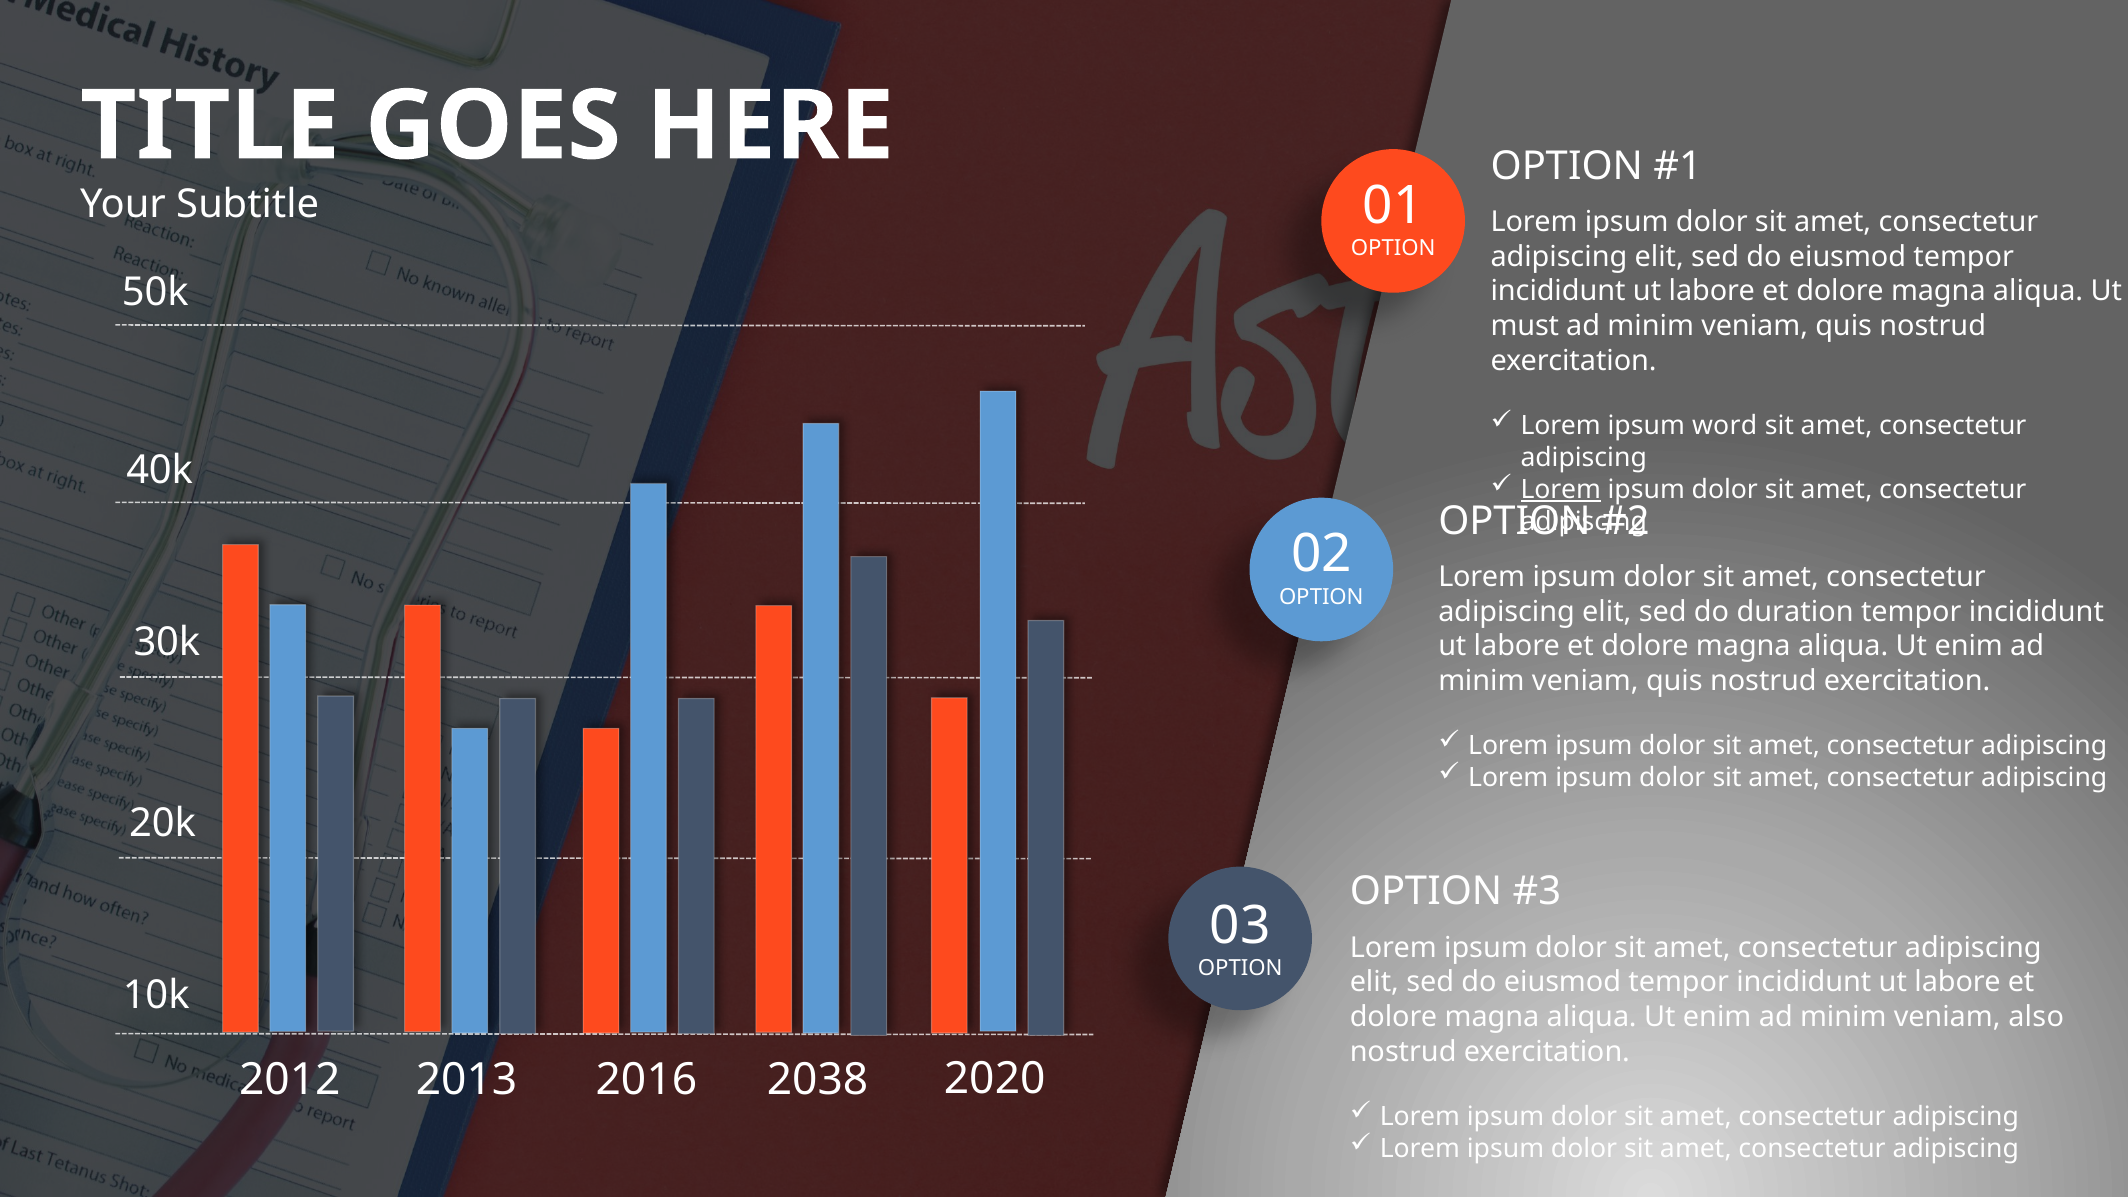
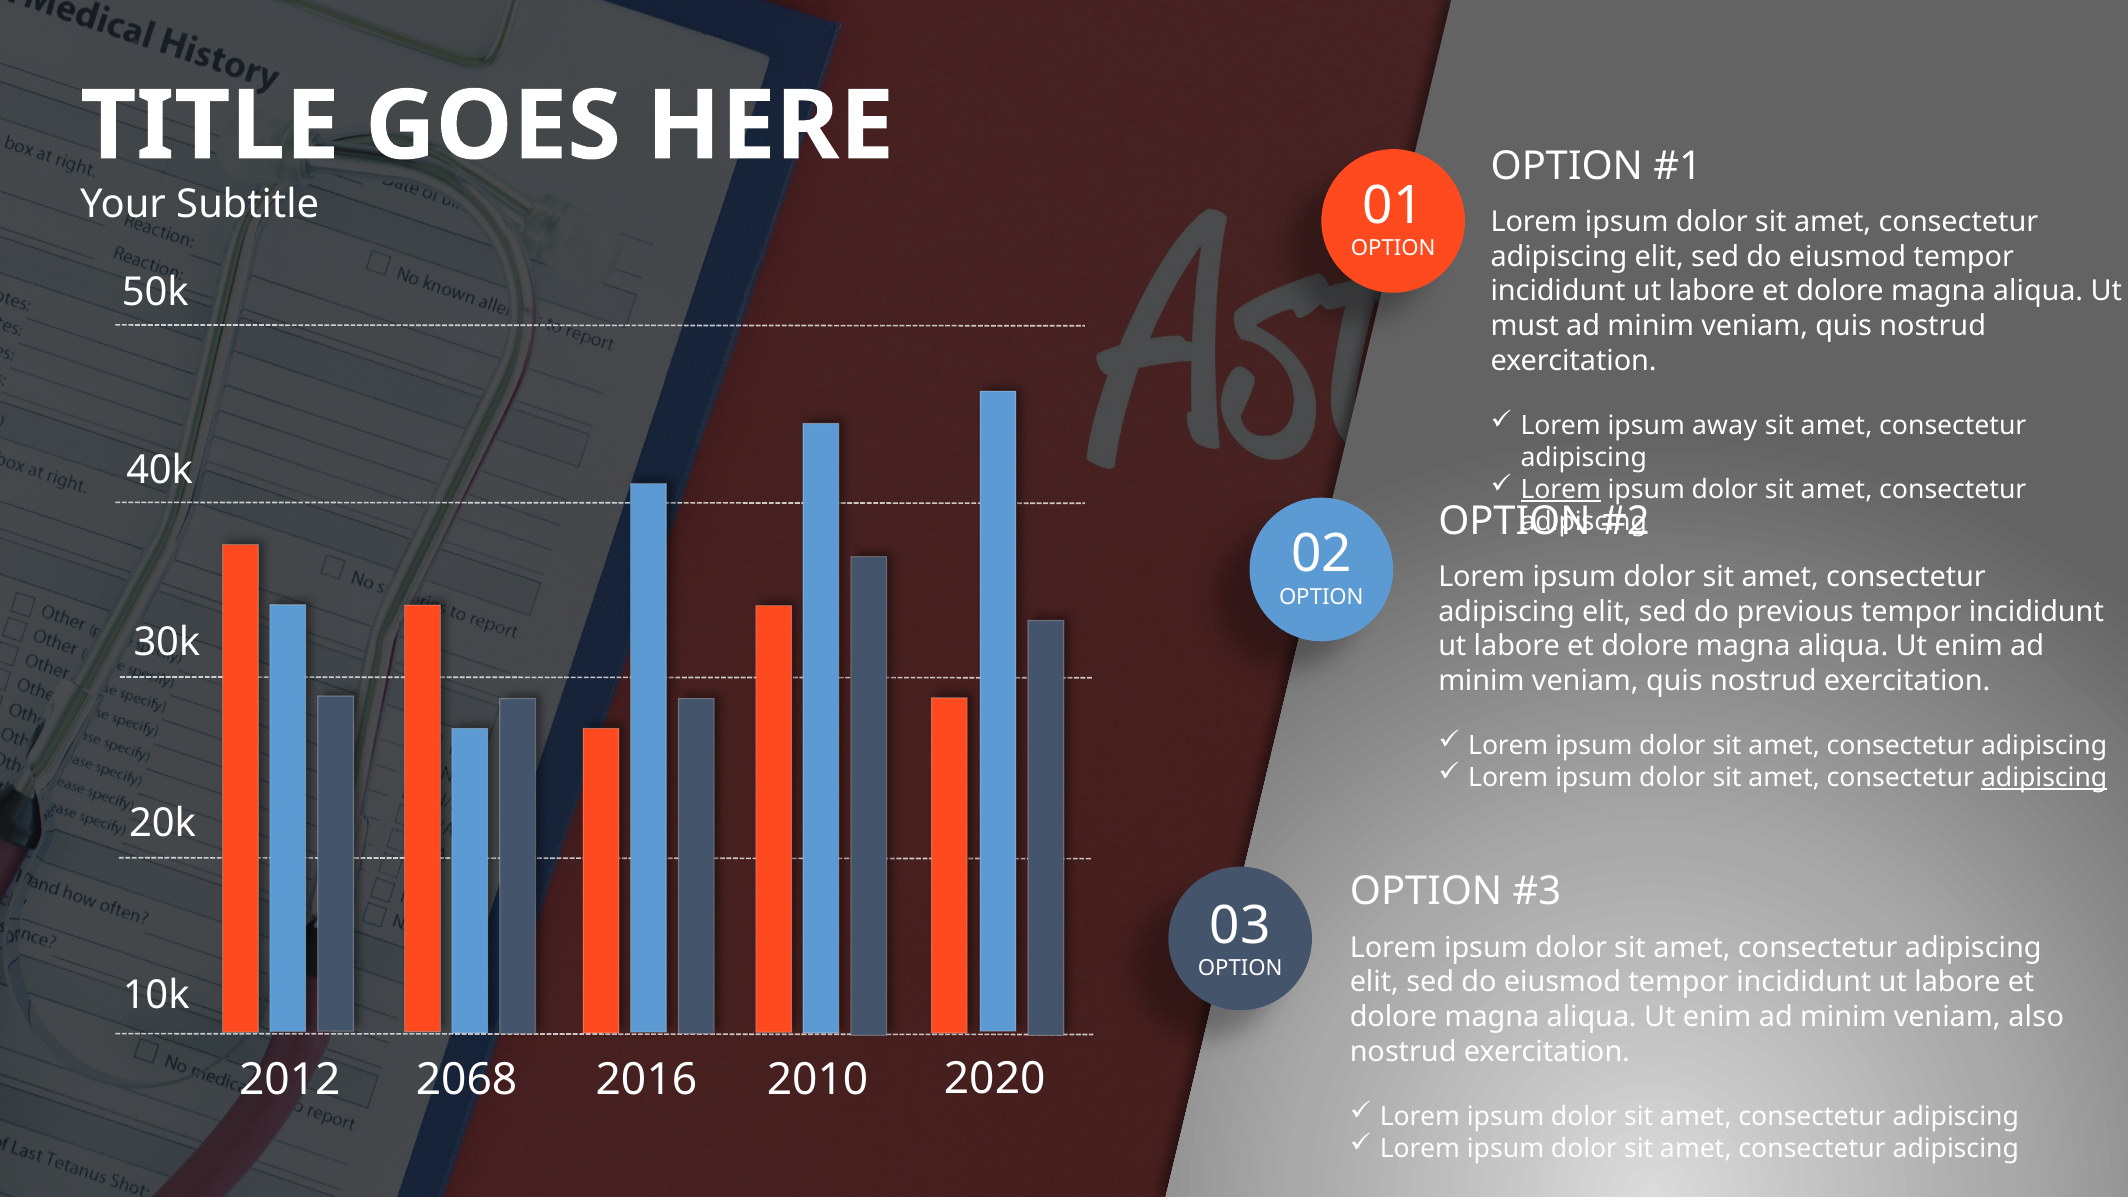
word: word -> away (1725, 426)
duration: duration -> previous (1795, 612)
adipiscing underline: none -> present (2044, 778)
2013: 2013 -> 2068 (467, 1080)
2038: 2038 -> 2010 (818, 1080)
